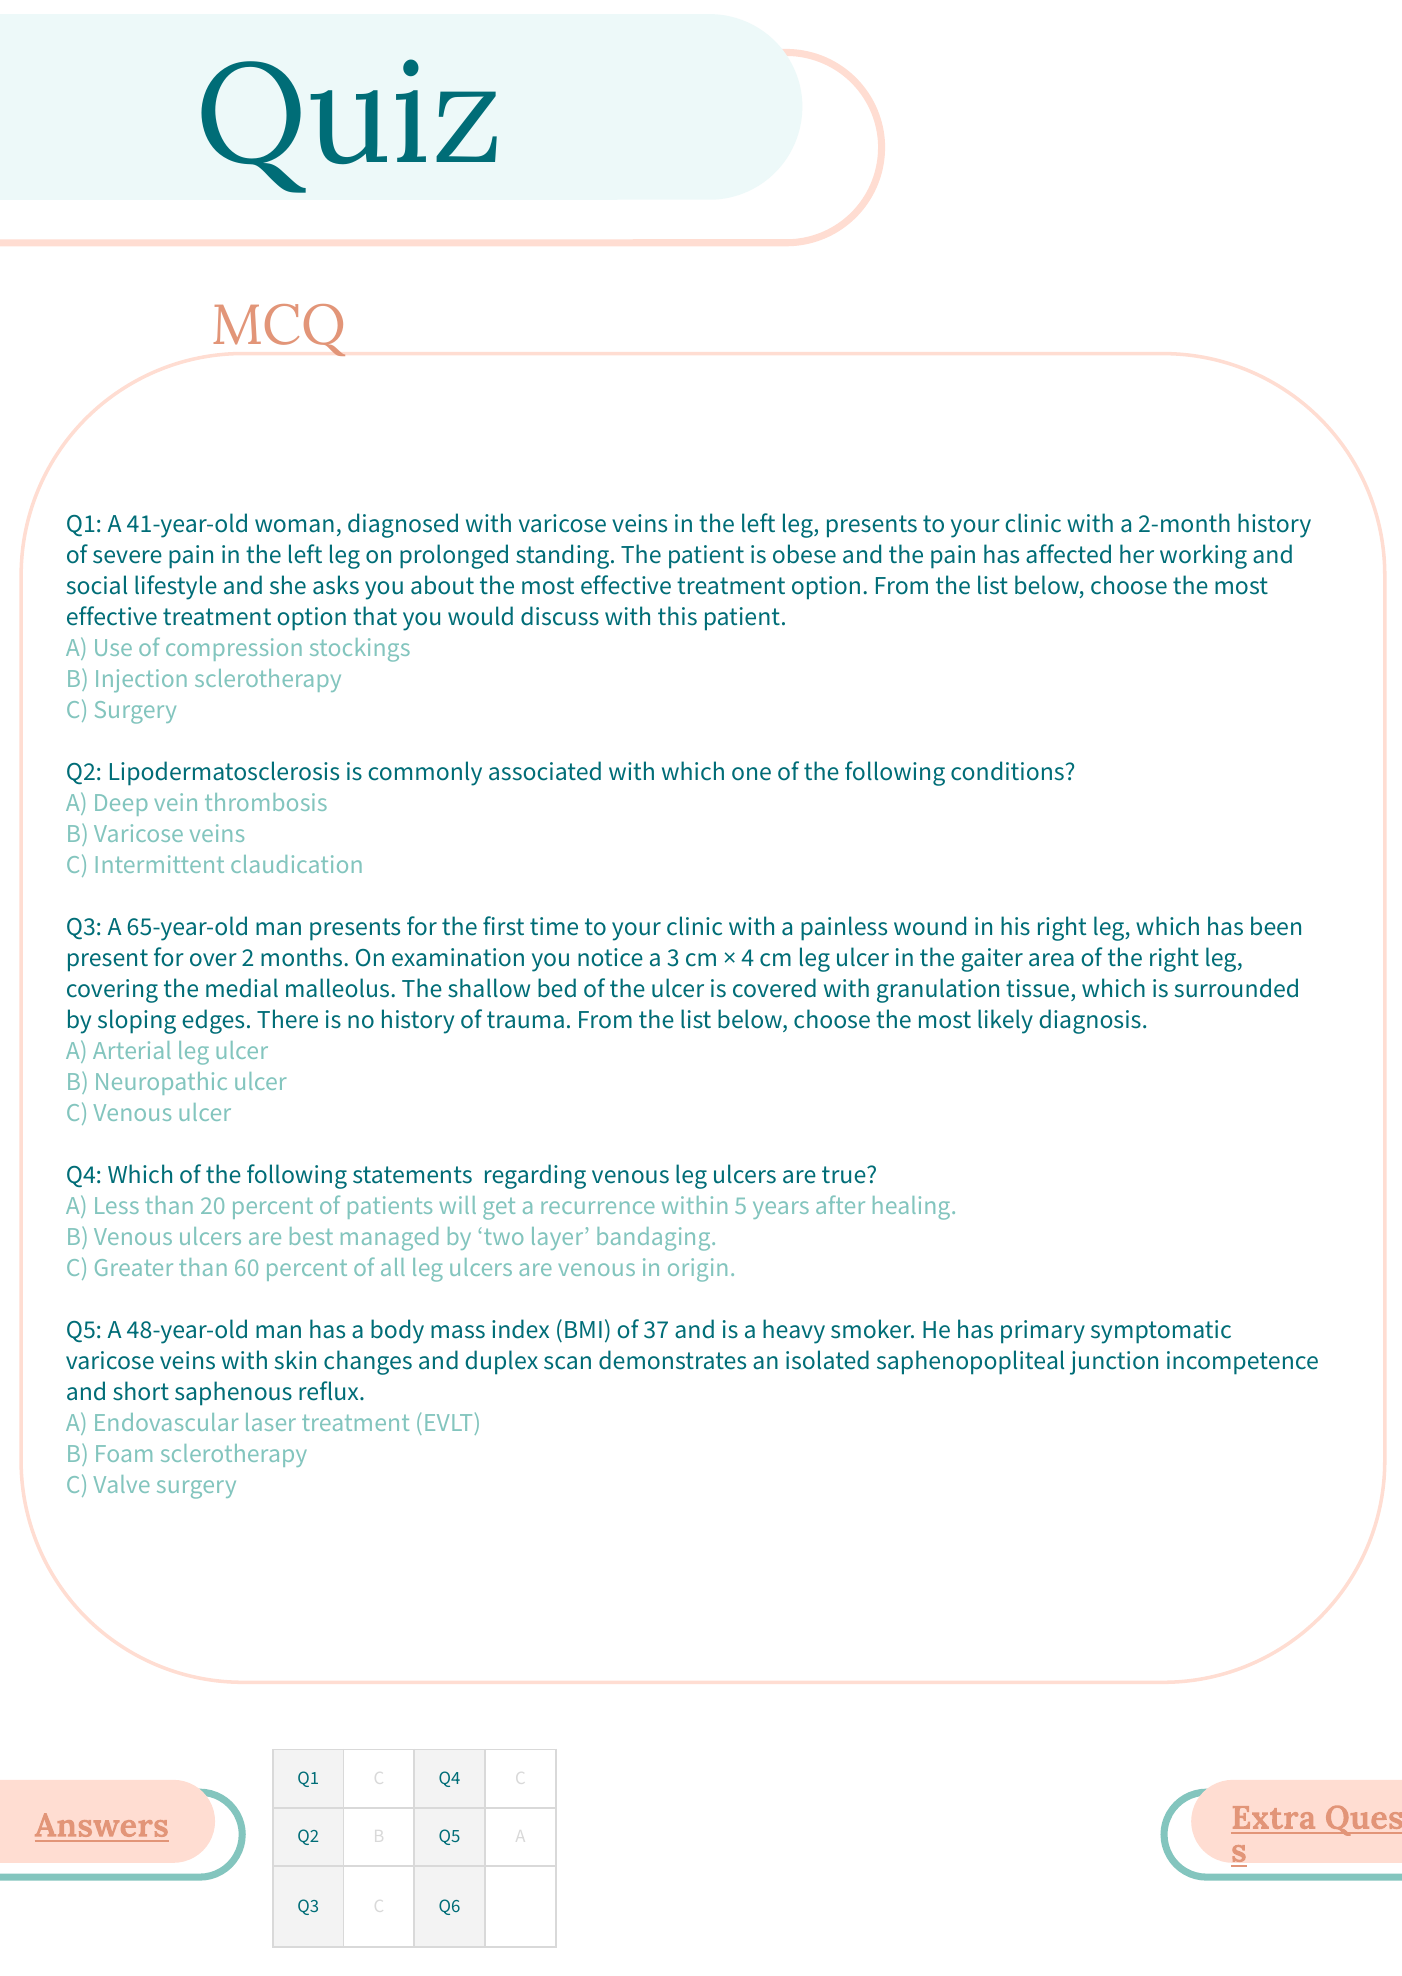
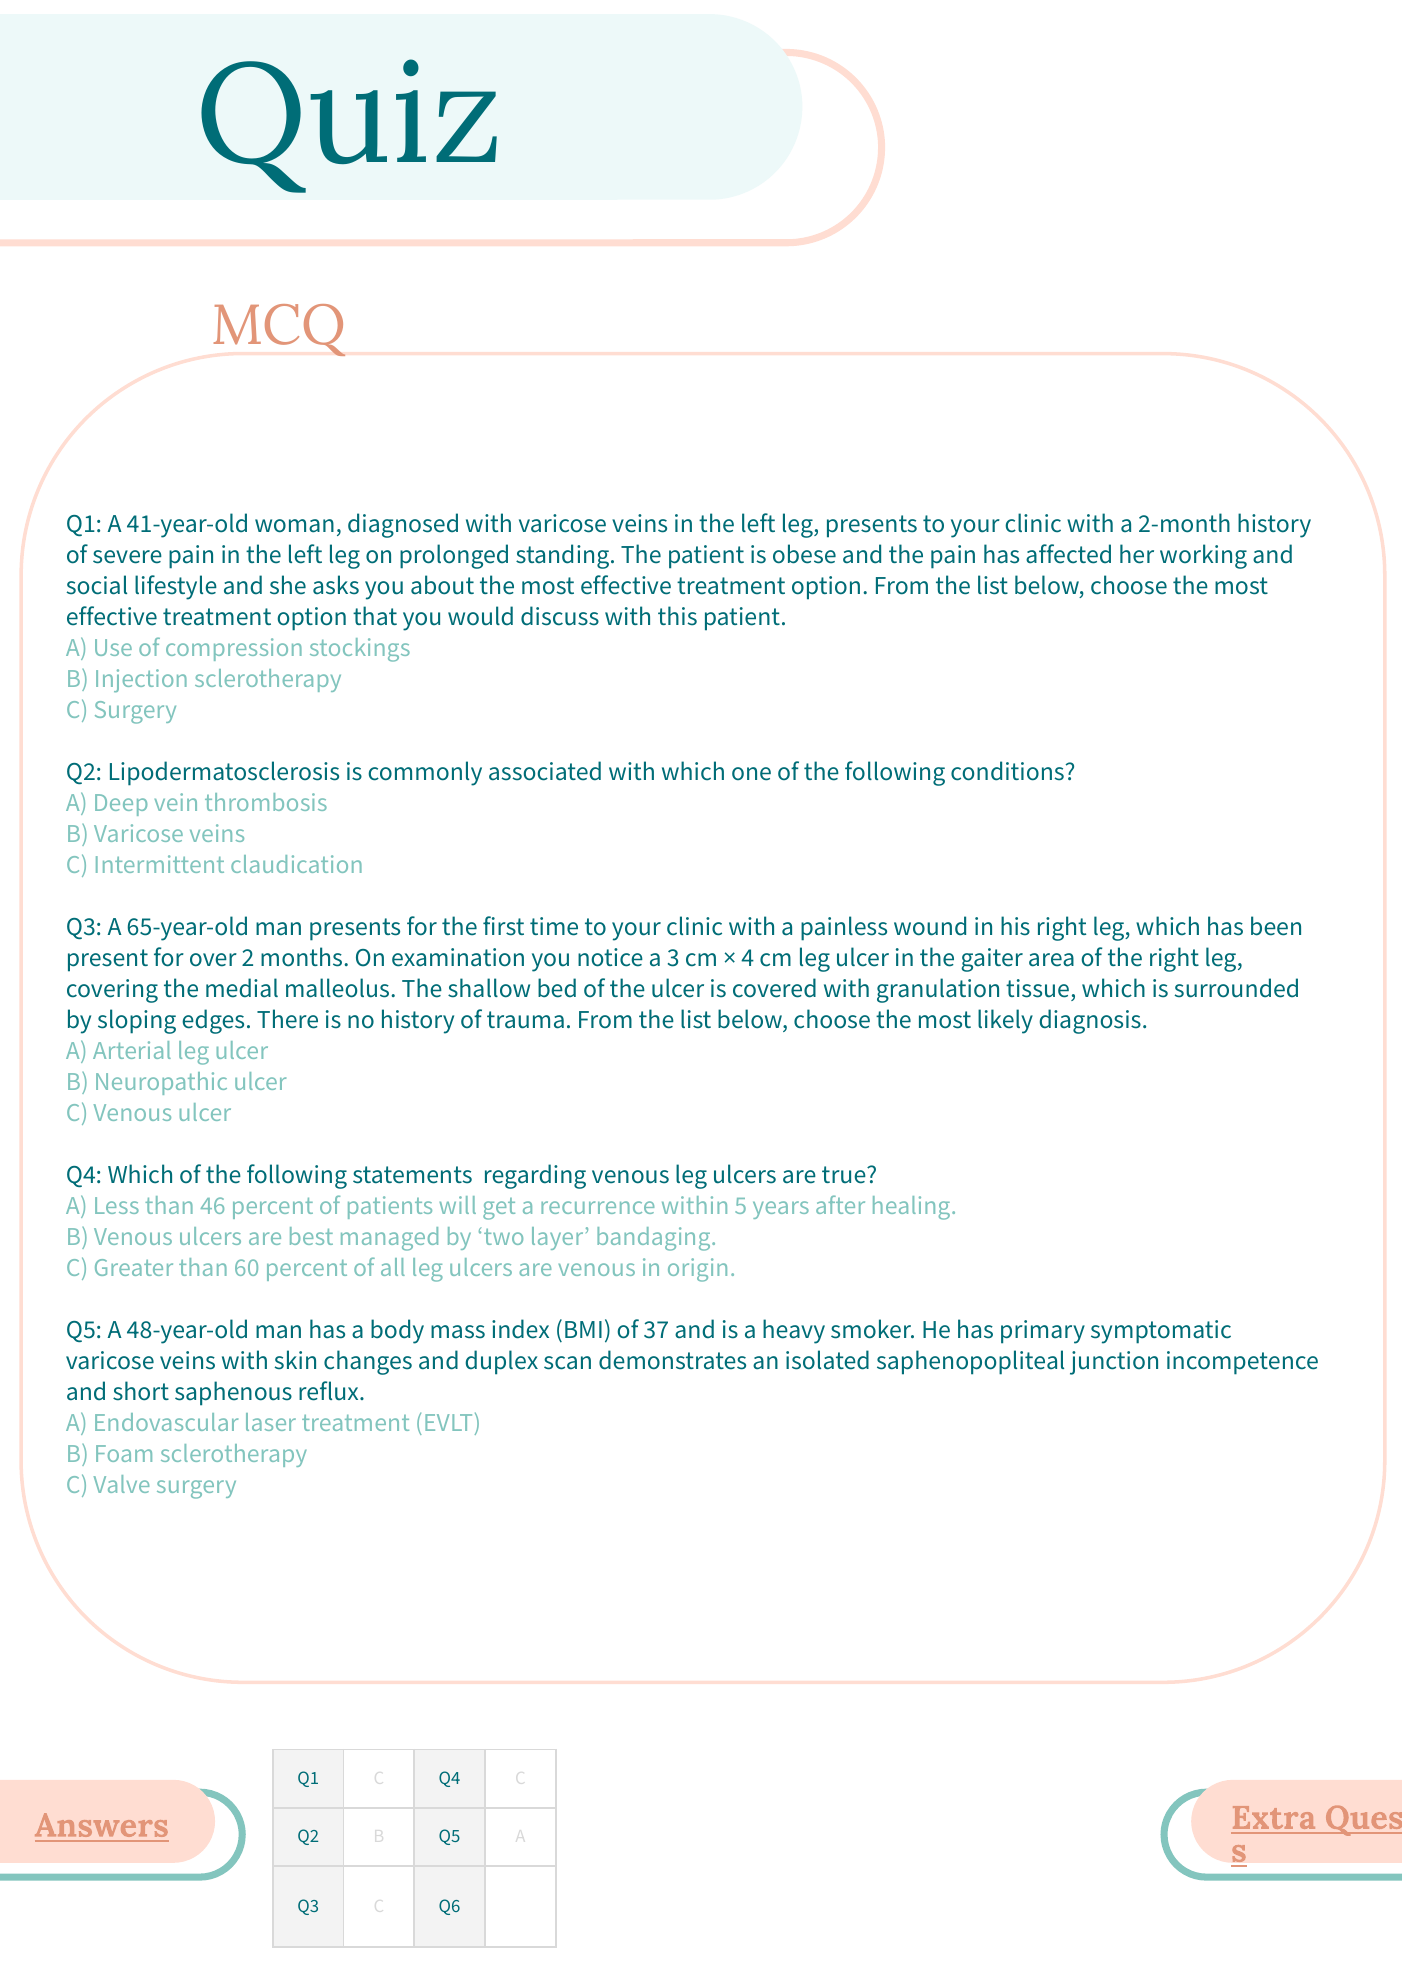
20: 20 -> 46 (213, 1206)
